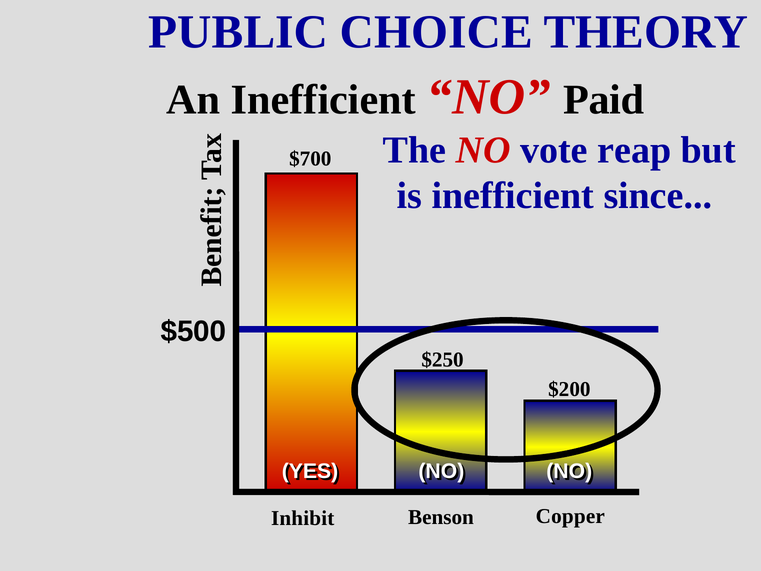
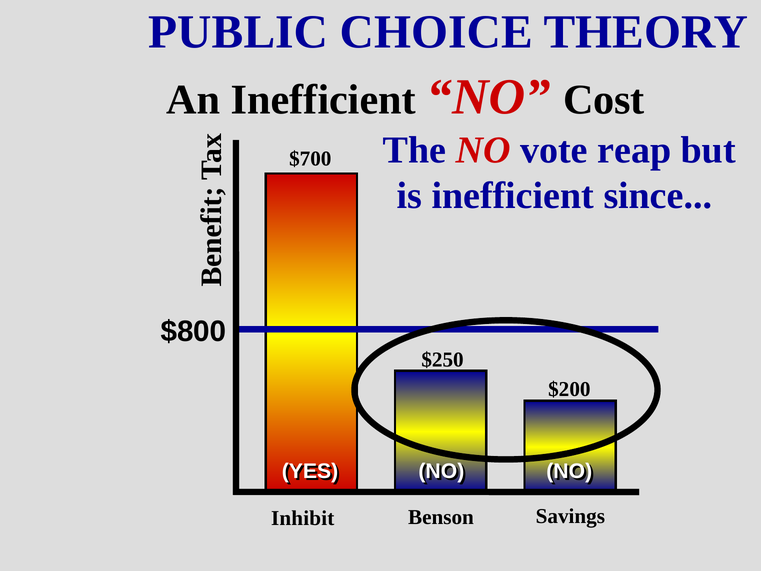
Paid: Paid -> Cost (604, 100)
$500: $500 -> $800 (193, 331)
Copper: Copper -> Savings (570, 516)
